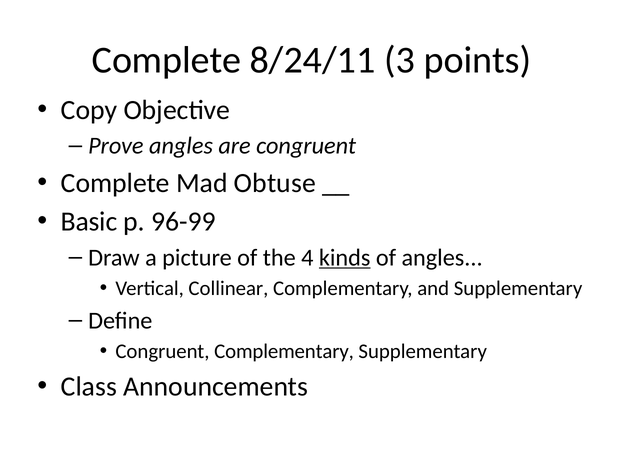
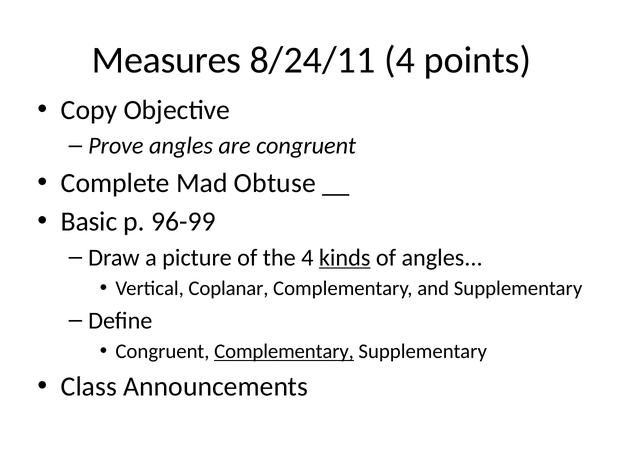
Complete: Complete -> Measures (167, 60)
8/24/11 3: 3 -> 4 (400, 60)
Collinear: Collinear -> Coplanar (229, 289)
Complementary underline: none -> present (284, 352)
